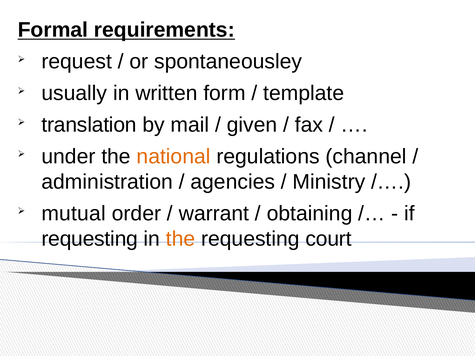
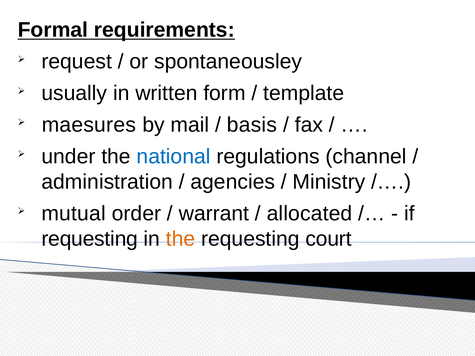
translation: translation -> maesures (89, 125)
given: given -> basis (252, 125)
national colour: orange -> blue (174, 157)
obtaining: obtaining -> allocated (310, 214)
